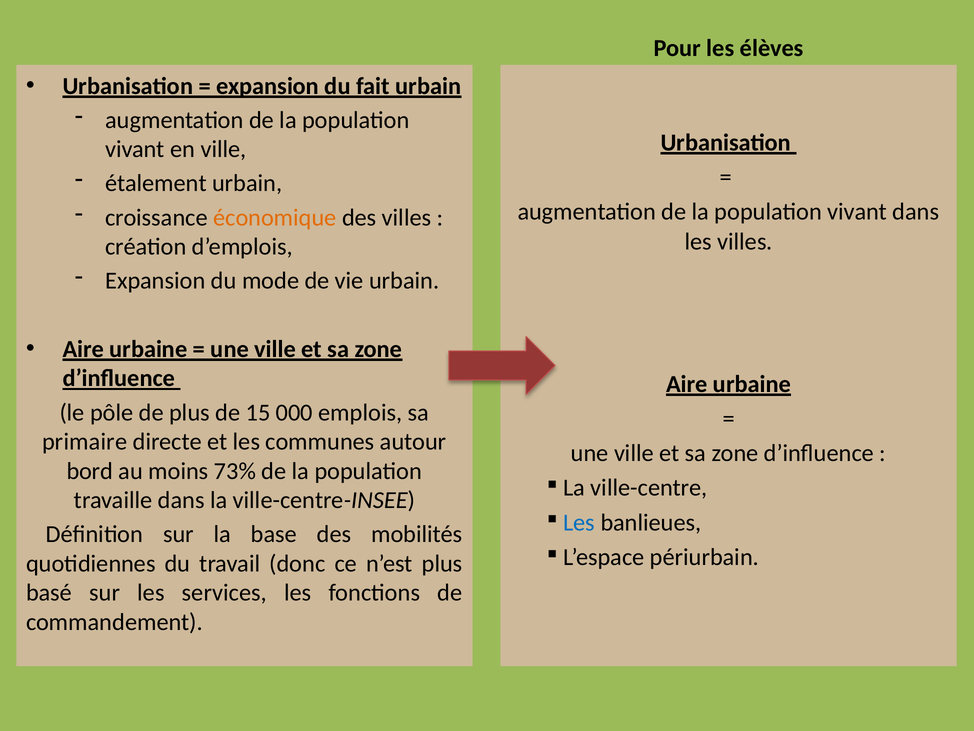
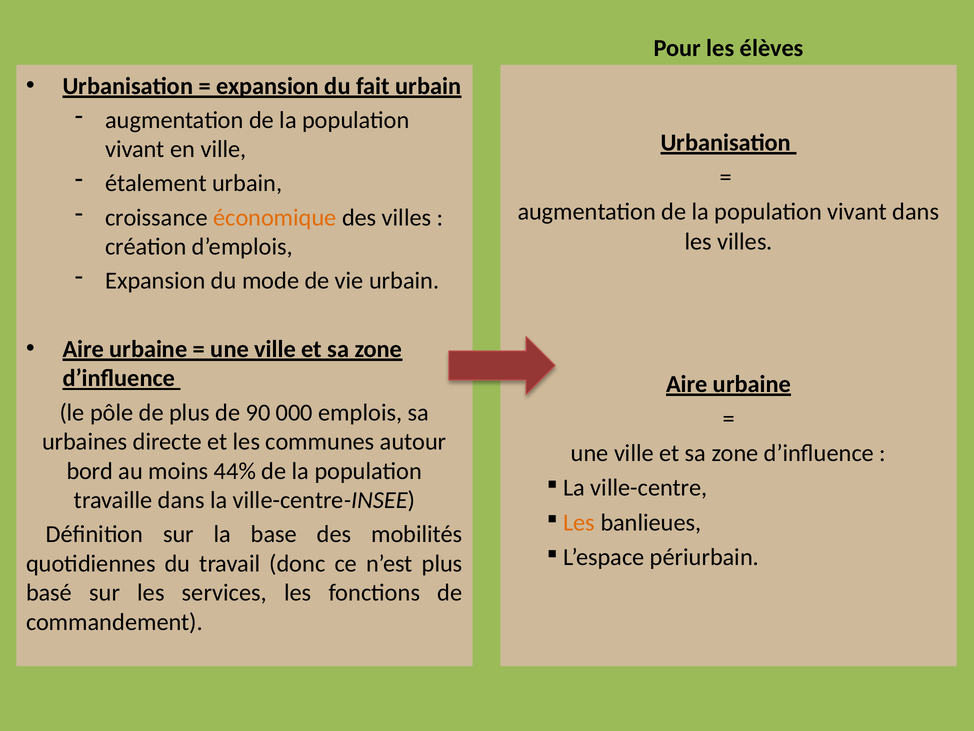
15: 15 -> 90 (258, 412)
primaire: primaire -> urbaines (85, 441)
73%: 73% -> 44% (235, 471)
Les colour: blue -> orange (579, 522)
